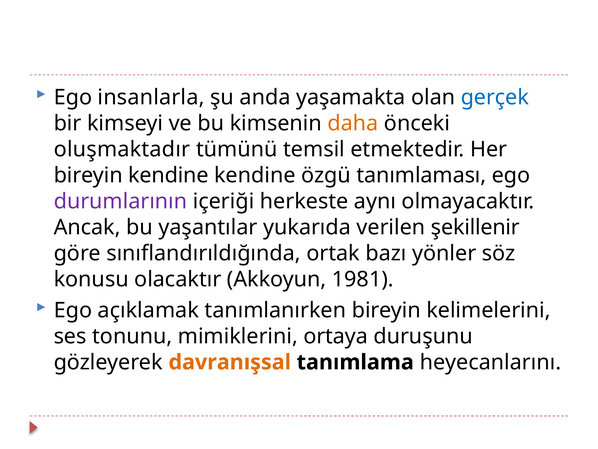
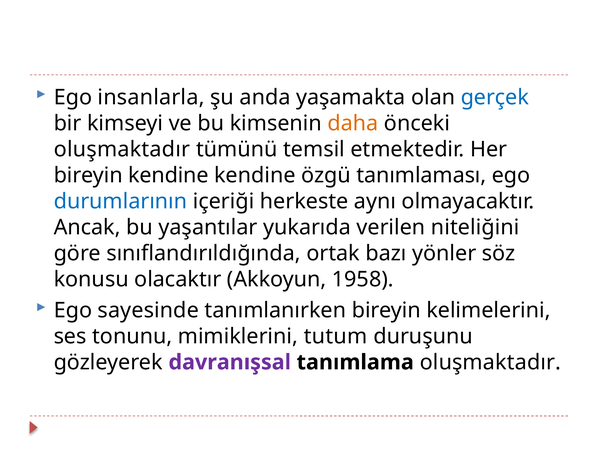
durumlarının colour: purple -> blue (120, 201)
şekillenir: şekillenir -> niteliğini (475, 227)
1981: 1981 -> 1958 (363, 279)
açıklamak: açıklamak -> sayesinde (148, 310)
ortaya: ortaya -> tutum (336, 336)
davranışsal colour: orange -> purple (230, 362)
tanımlama heyecanlarını: heyecanlarını -> oluşmaktadır (490, 362)
